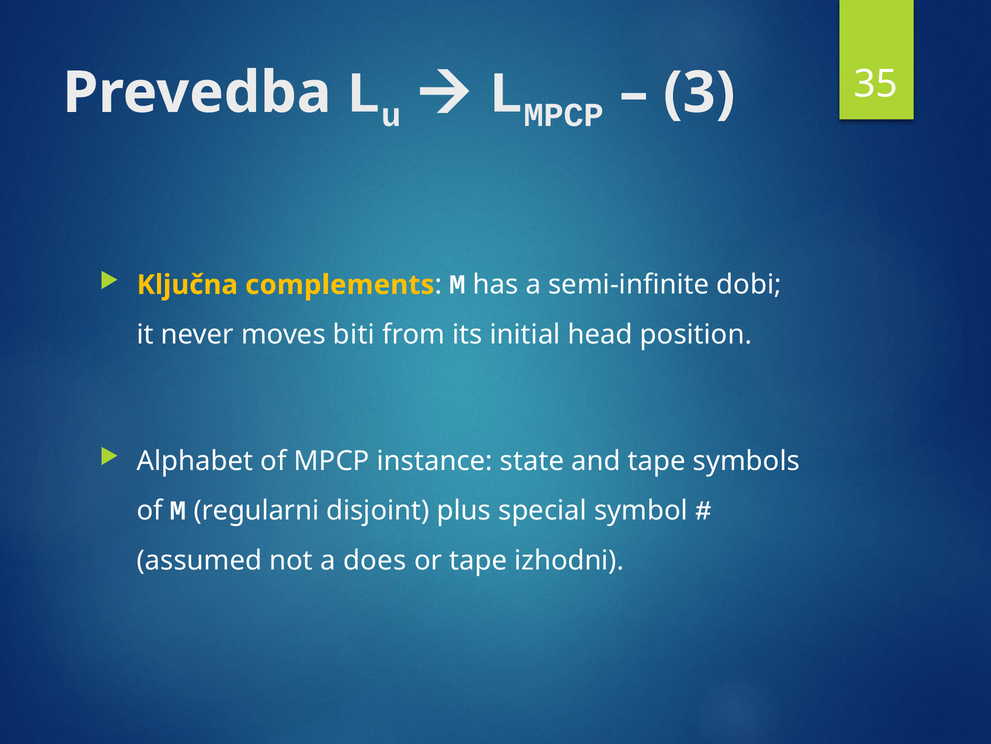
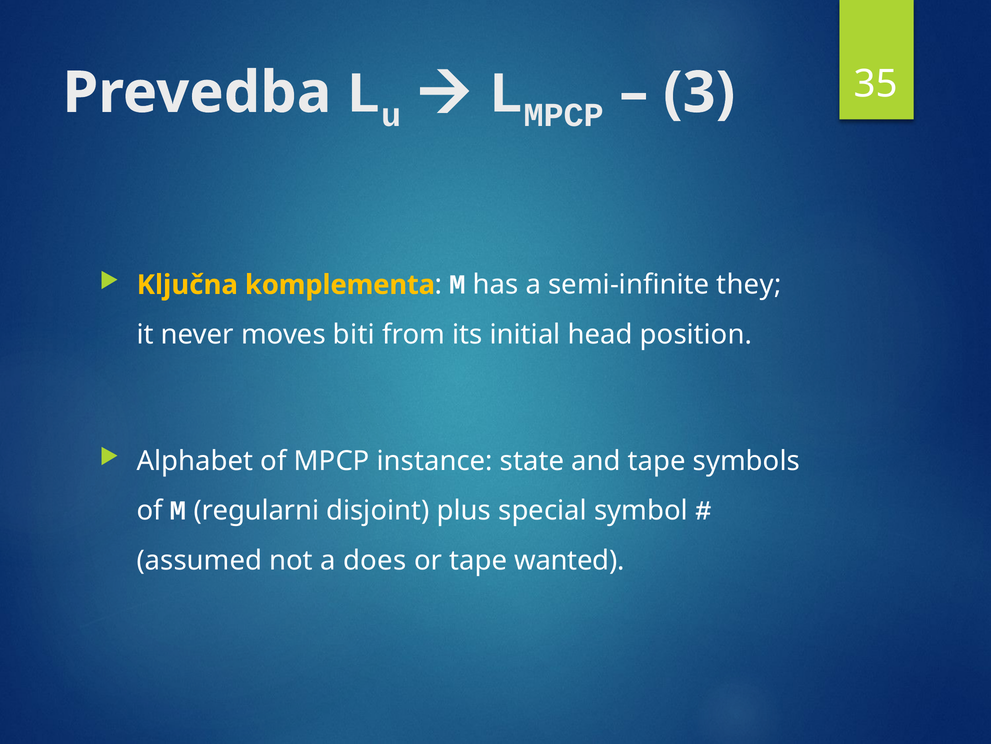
complements: complements -> komplementa (340, 285)
dobi: dobi -> they (749, 285)
izhodni: izhodni -> wanted (569, 560)
